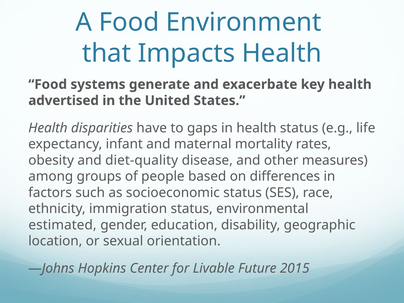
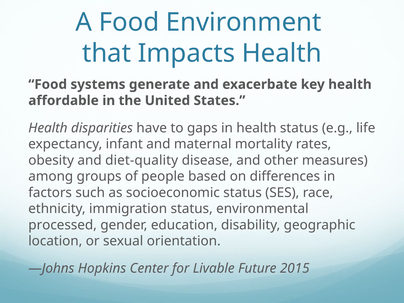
advertised: advertised -> affordable (64, 101)
estimated: estimated -> processed (63, 225)
